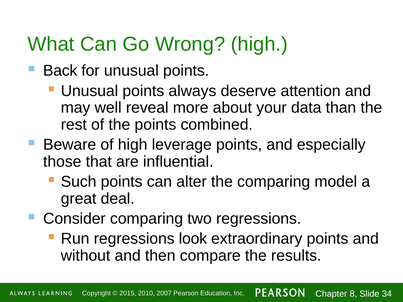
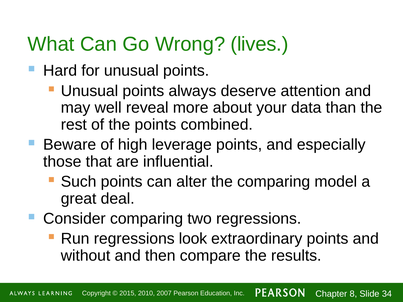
Wrong high: high -> lives (259, 44)
Back: Back -> Hard (60, 71)
